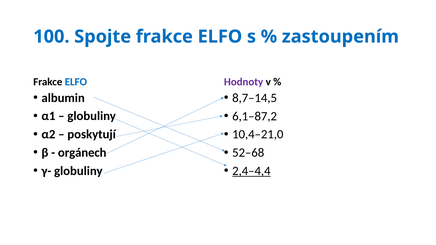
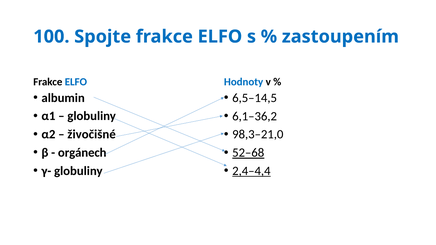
Hodnoty colour: purple -> blue (244, 82)
8,7–14,5: 8,7–14,5 -> 6,5–14,5 (255, 98)
6,1–87,2: 6,1–87,2 -> 6,1–36,2 (255, 116)
poskytují: poskytují -> živočišné (92, 135)
10,4–21,0: 10,4–21,0 -> 98,3–21,0 (258, 135)
52–68 underline: none -> present (248, 153)
